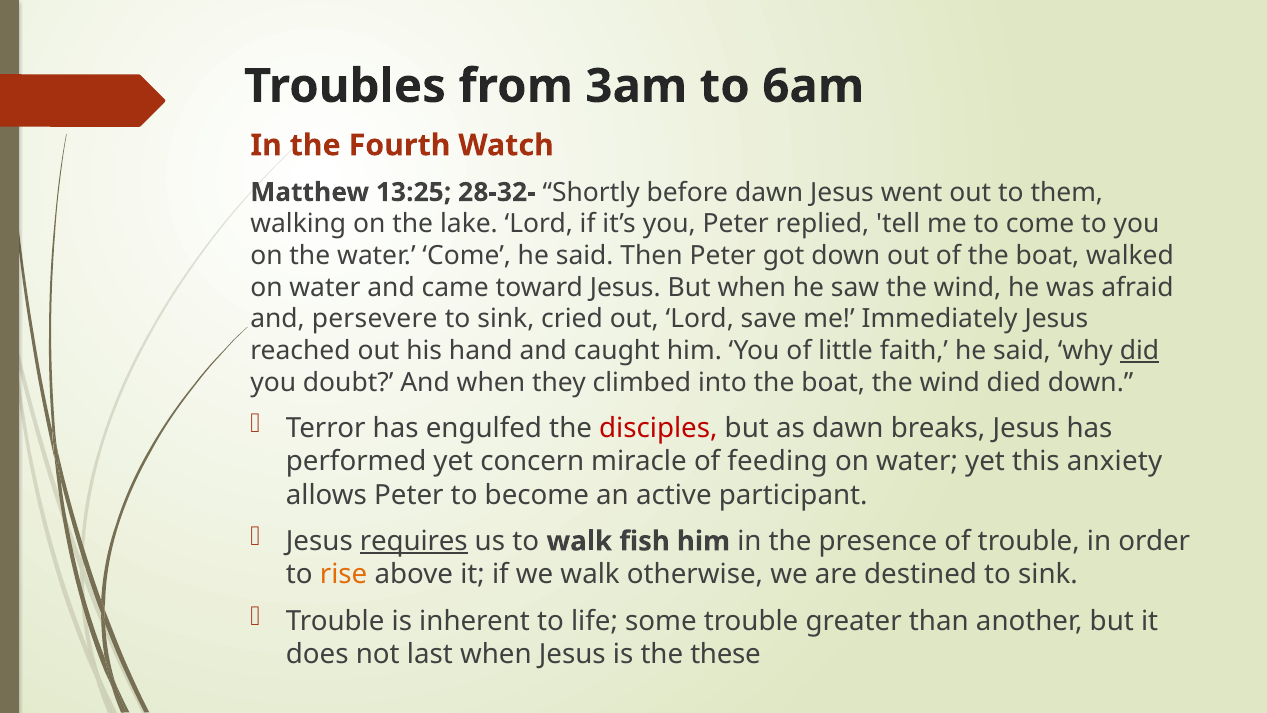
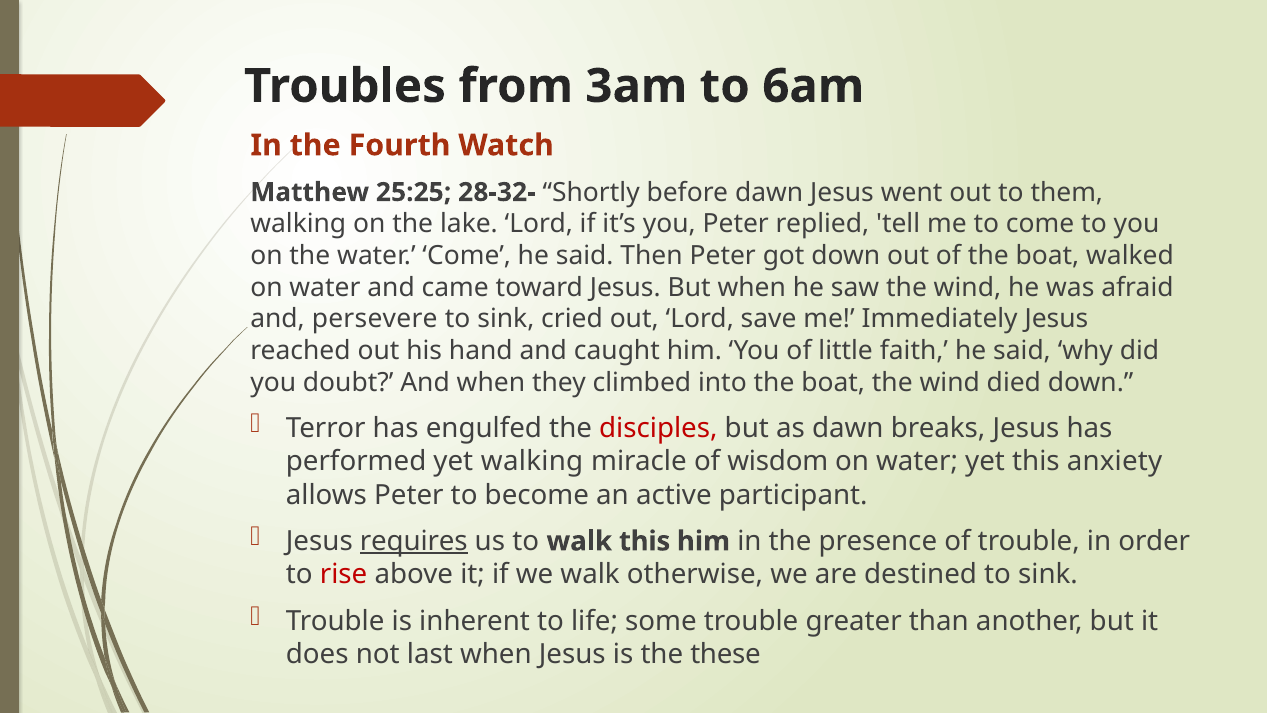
13:25: 13:25 -> 25:25 (414, 192)
did underline: present -> none (1140, 351)
yet concern: concern -> walking (532, 461)
feeding: feeding -> wisdom (778, 461)
walk fish: fish -> this (645, 541)
rise colour: orange -> red (344, 574)
